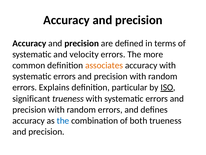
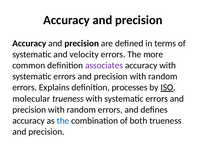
associates colour: orange -> purple (104, 65)
particular: particular -> processes (130, 87)
significant: significant -> molecular (31, 98)
